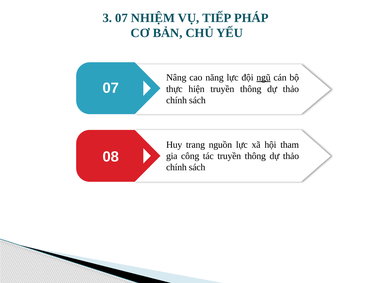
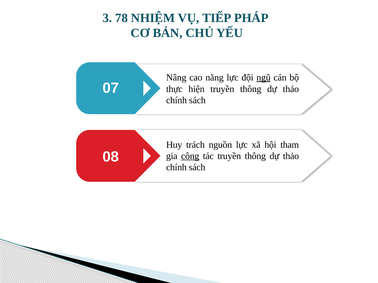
3 07: 07 -> 78 (122, 18)
trang: trang -> trách (195, 145)
công underline: none -> present (190, 156)
